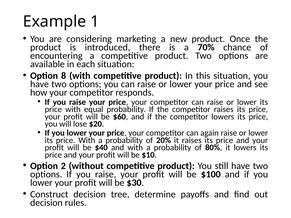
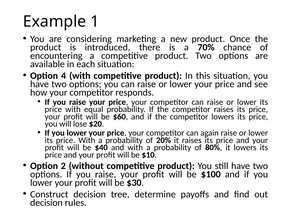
8: 8 -> 4 (64, 76)
